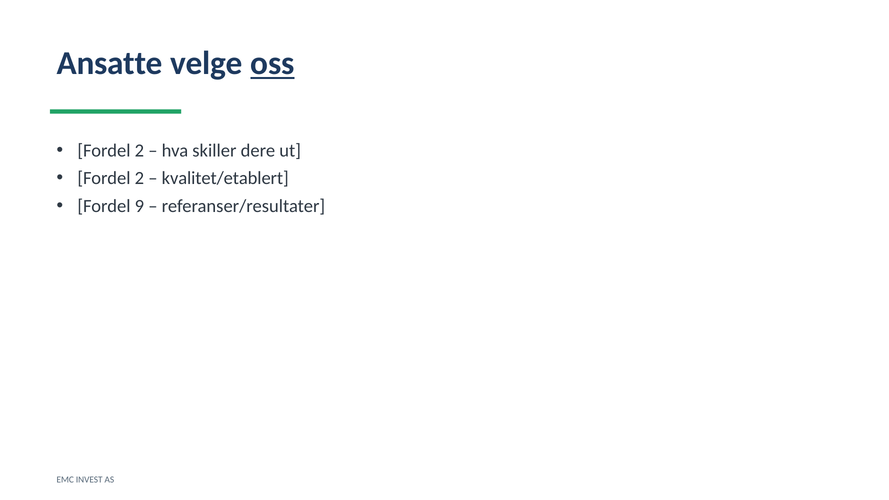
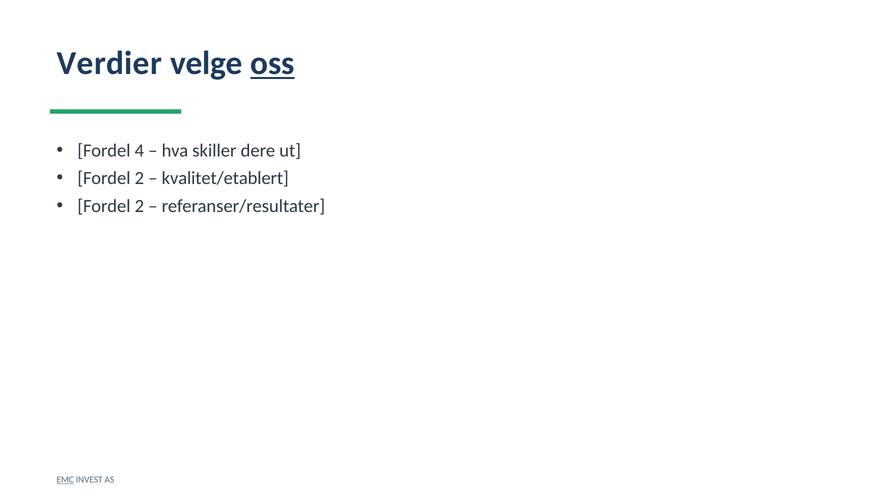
Ansatte: Ansatte -> Verdier (109, 63)
2: 2 -> 4 (139, 151)
9: 9 -> 2 (139, 206)
EMC underline: none -> present (65, 480)
